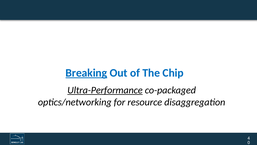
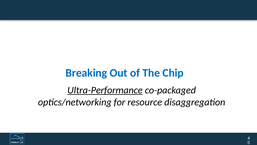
Breaking underline: present -> none (86, 73)
